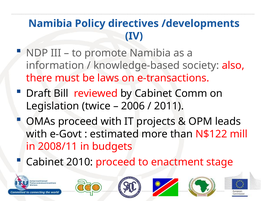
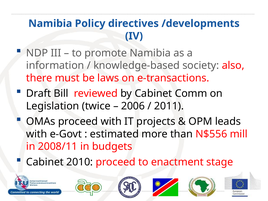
N$122: N$122 -> N$556 (211, 134)
